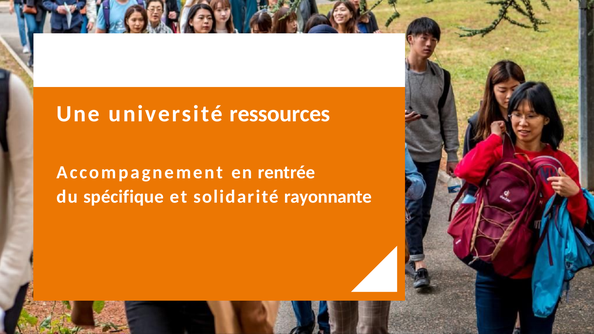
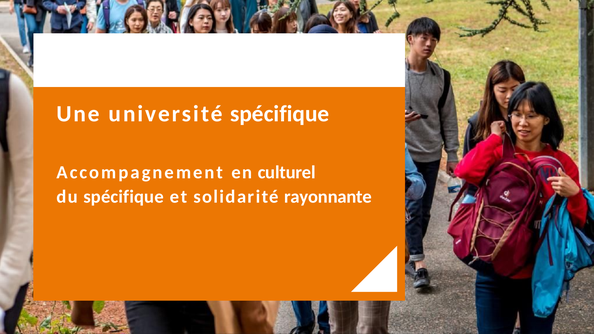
université ressources: ressources -> spécifique (280, 114)
rentrée: rentrée -> culturel (287, 172)
